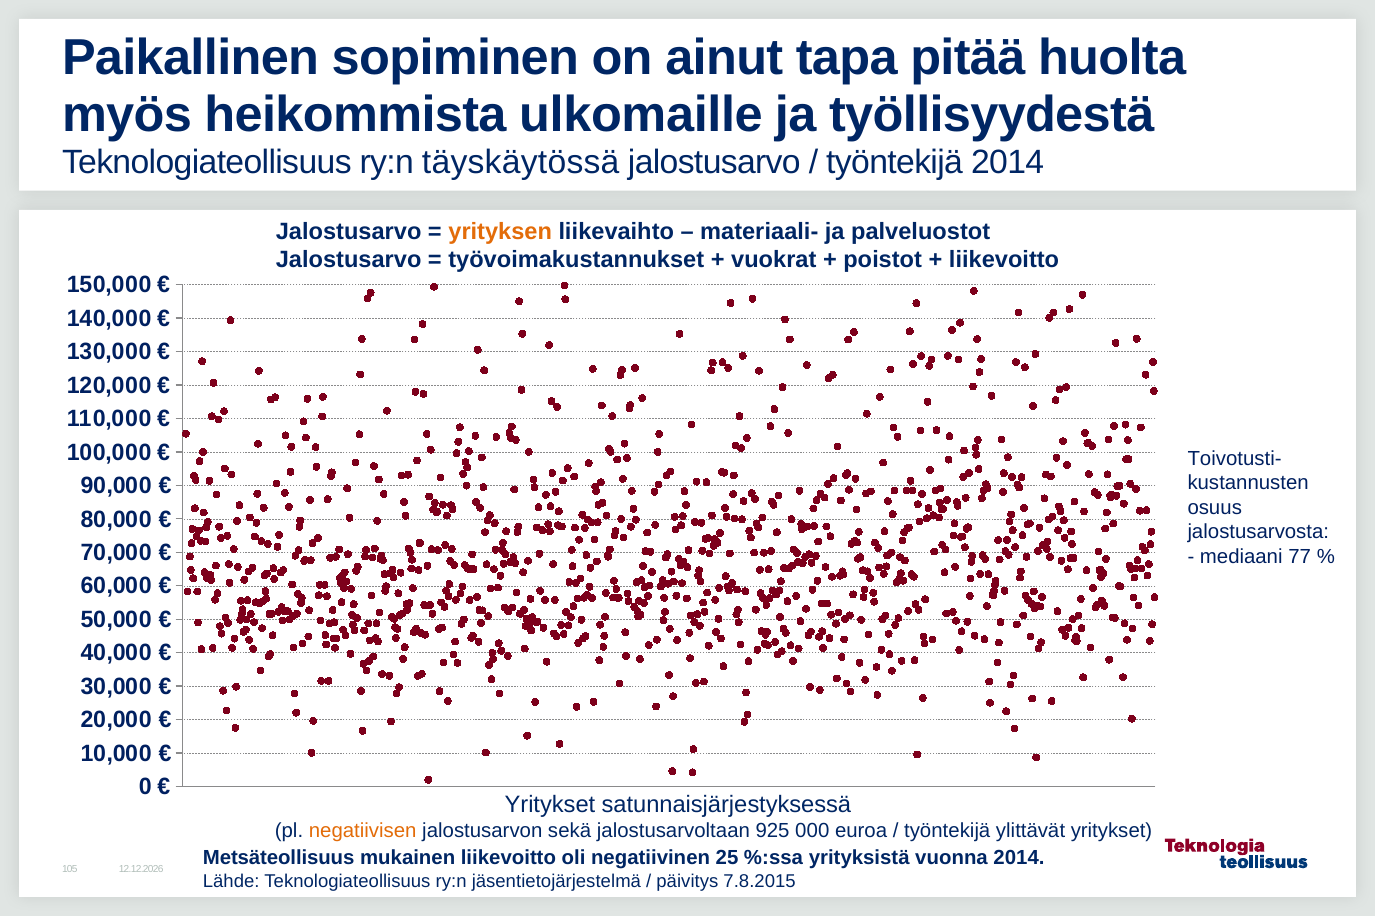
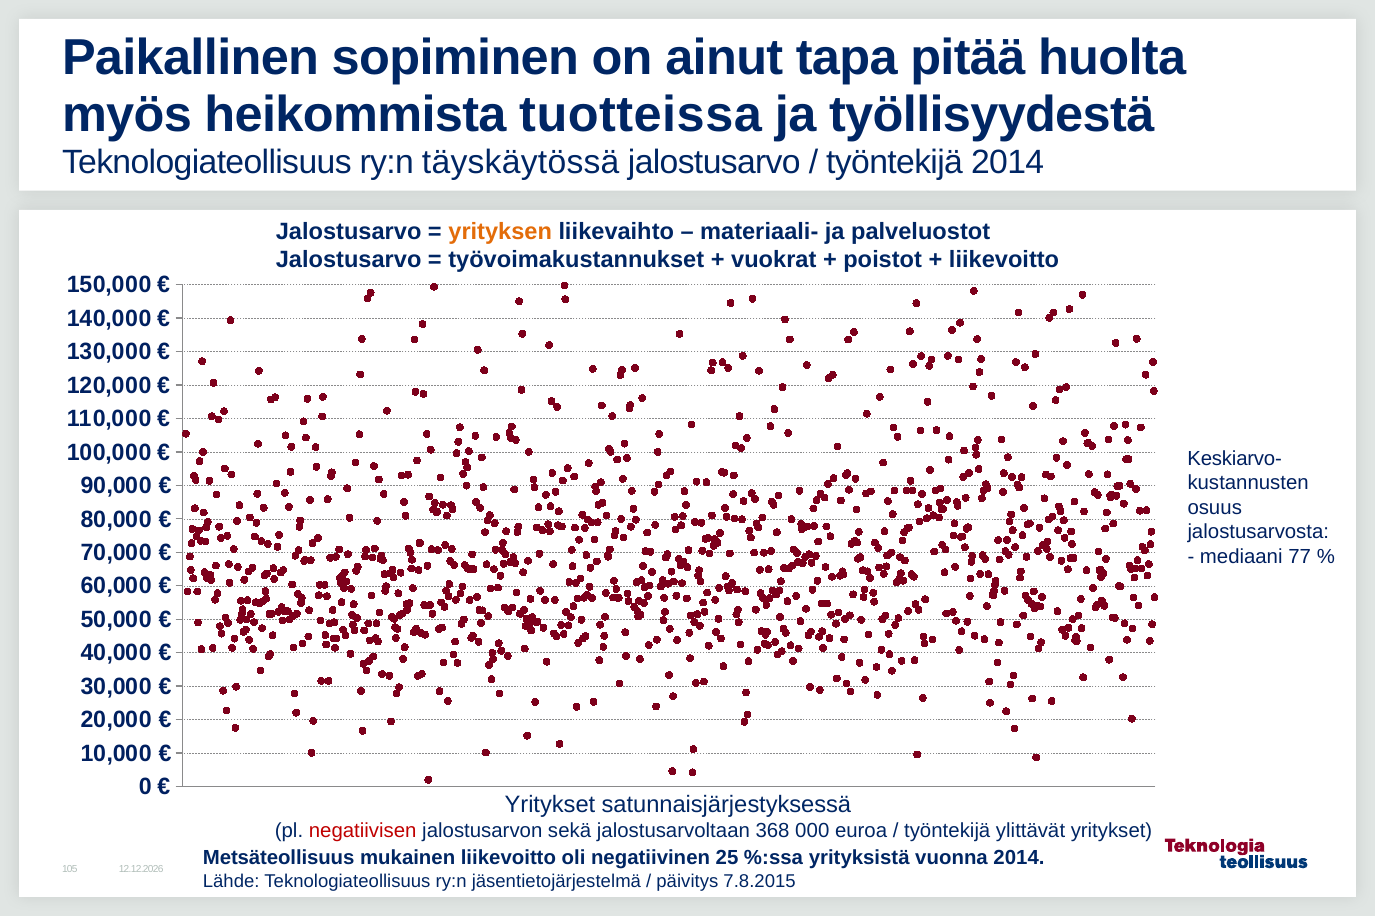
ulkomaille: ulkomaille -> tuotteissa (641, 115)
Toivotusti-: Toivotusti- -> Keskiarvo- (1235, 459)
negatiivisen colour: orange -> red (363, 831)
925: 925 -> 368 (773, 831)
